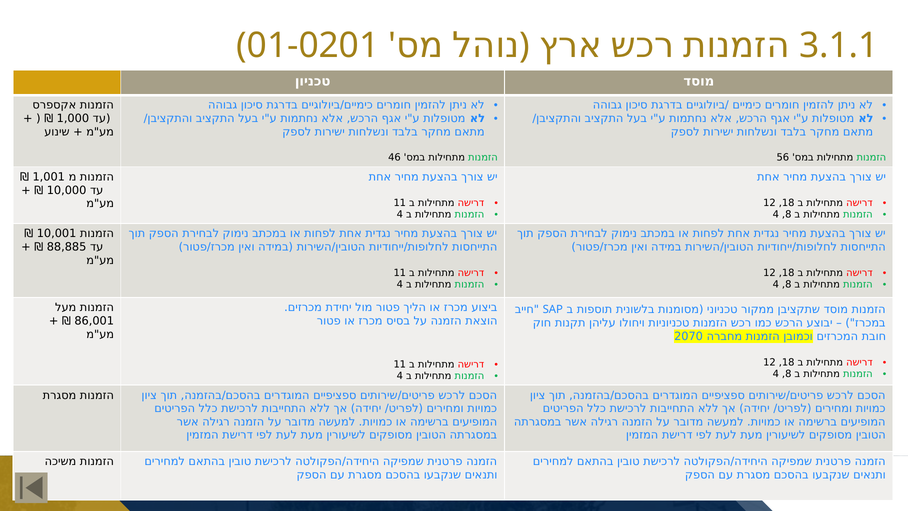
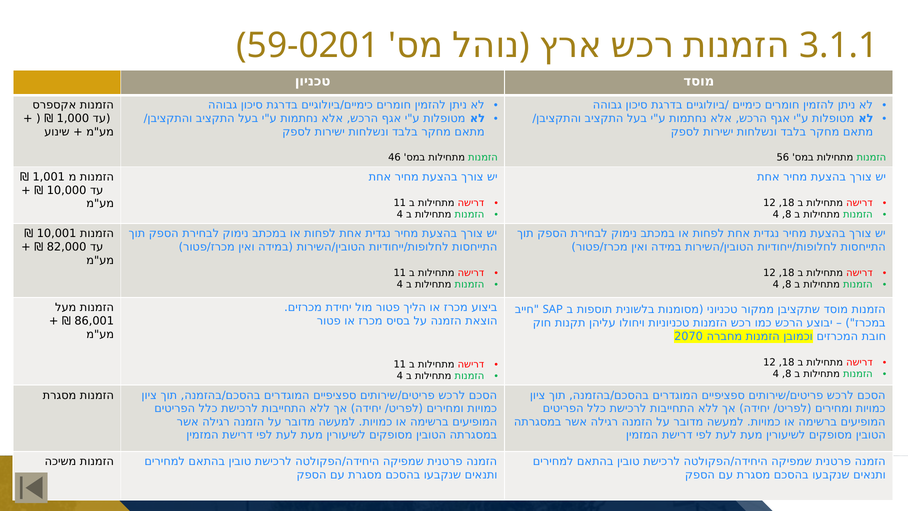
01-0201: 01-0201 -> 59-0201 (313, 46)
88,885: 88,885 -> 82,000 (67, 247)
